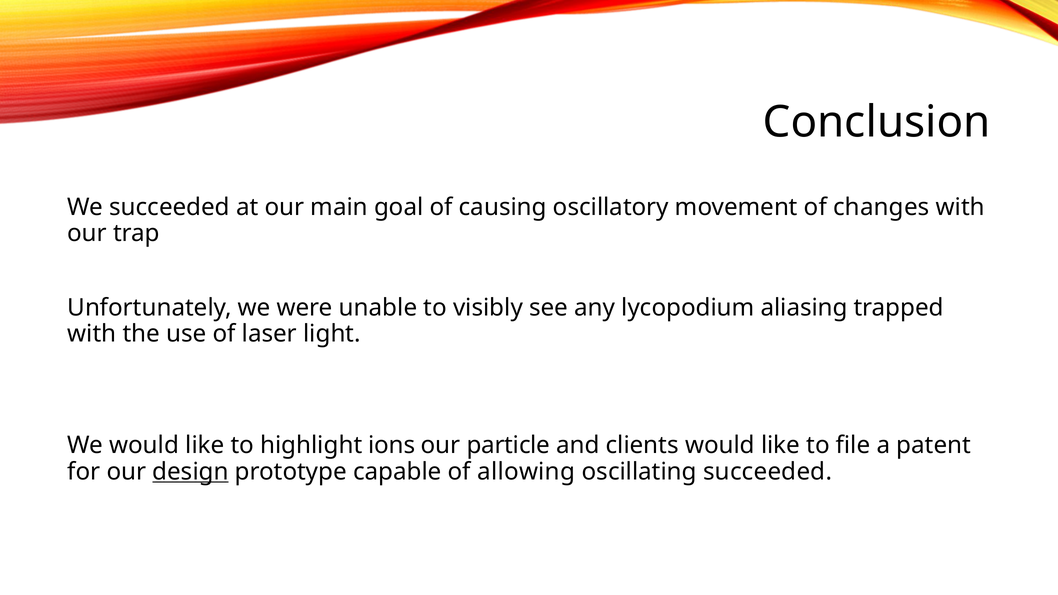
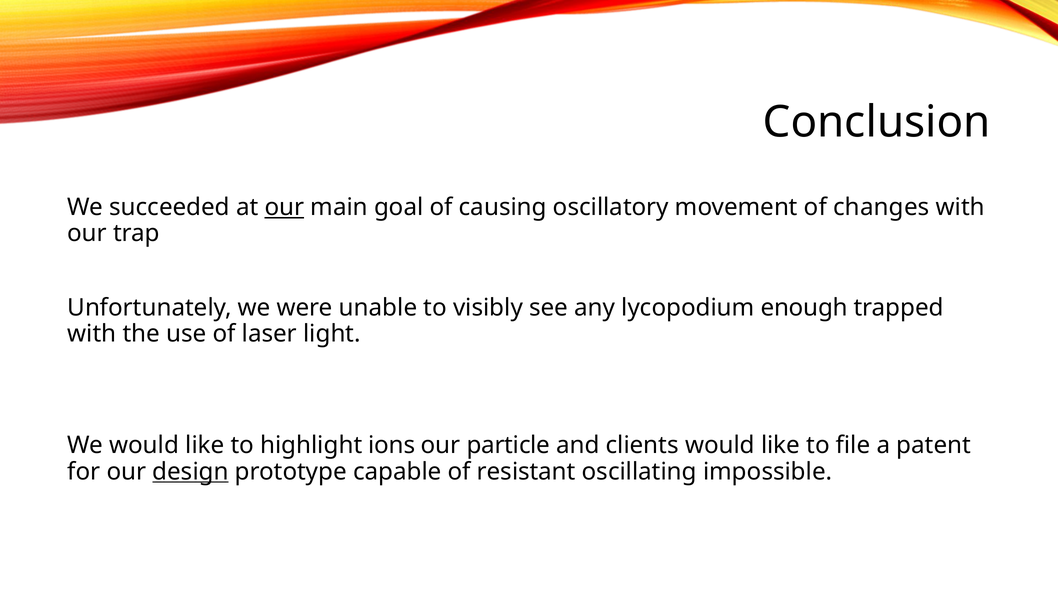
our underline: none -> present (284, 207)
aliasing: aliasing -> enough (804, 308)
allowing: allowing -> resistant (526, 472)
oscillating succeeded: succeeded -> impossible (768, 472)
